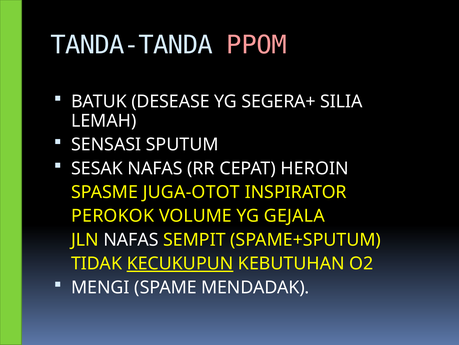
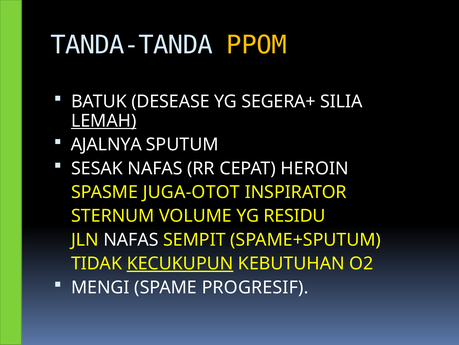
PPOM colour: pink -> yellow (257, 45)
LEMAH underline: none -> present (104, 121)
SENSASI: SENSASI -> AJALNYA (106, 144)
PEROKOK: PEROKOK -> STERNUM (113, 216)
GEJALA: GEJALA -> RESIDU (295, 216)
MENDADAK: MENDADAK -> PROGRESIF (255, 287)
